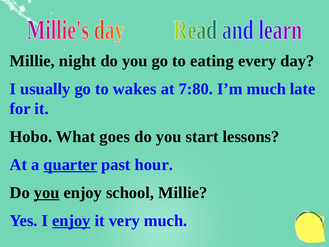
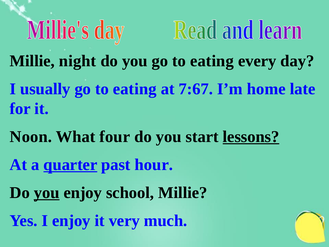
usually go to wakes: wakes -> eating (135, 89)
7:80: 7:80 -> 7:67 (196, 89)
I’m much: much -> home (266, 89)
Hobo: Hobo -> Noon (31, 137)
goes: goes -> four (115, 137)
lessons underline: none -> present (251, 137)
enjoy underline: present -> none (71, 220)
